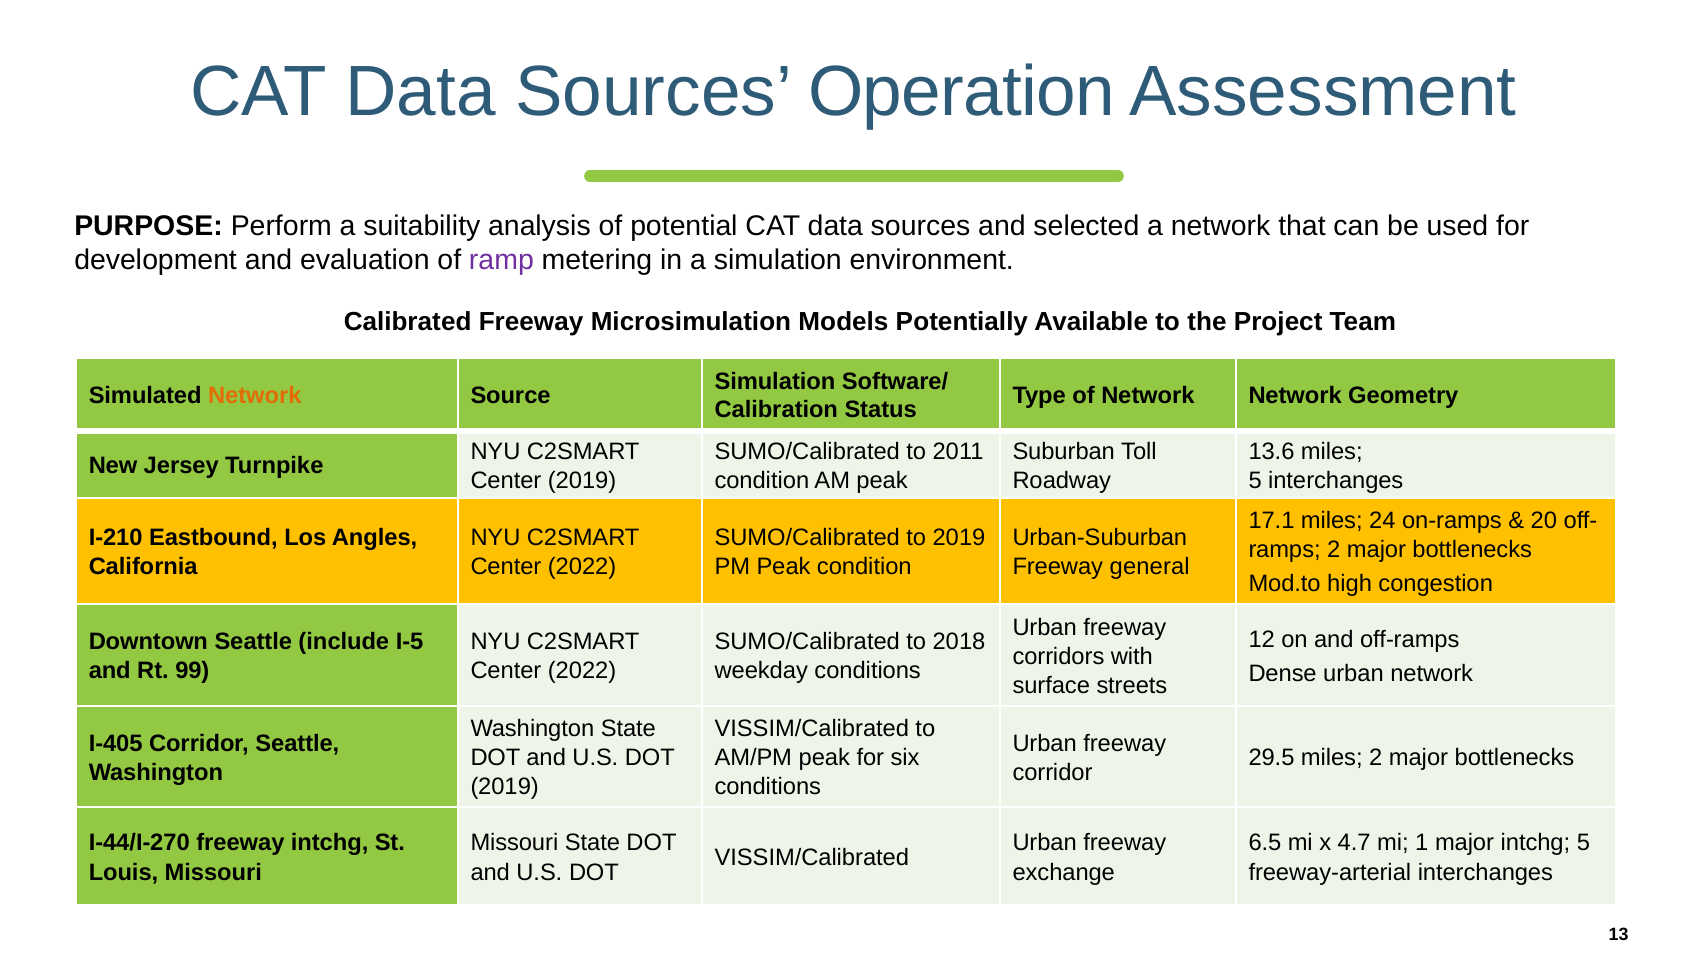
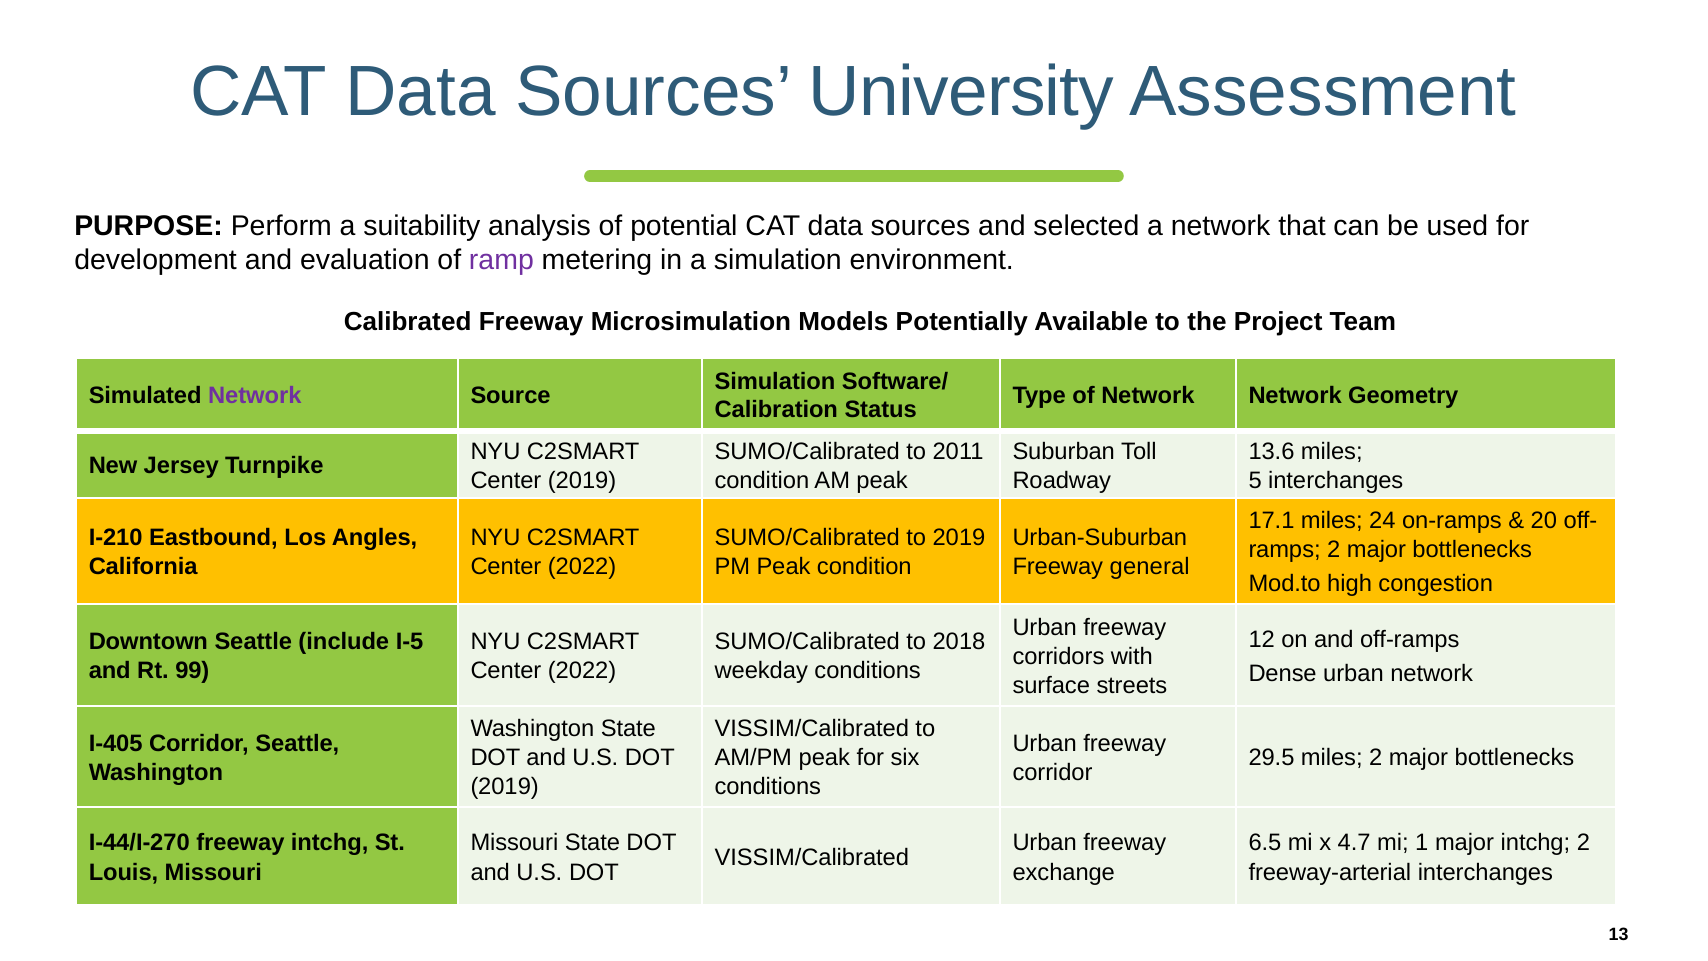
Operation: Operation -> University (962, 92)
Network colour: orange -> purple (255, 396)
intchg 5: 5 -> 2 (1583, 843)
